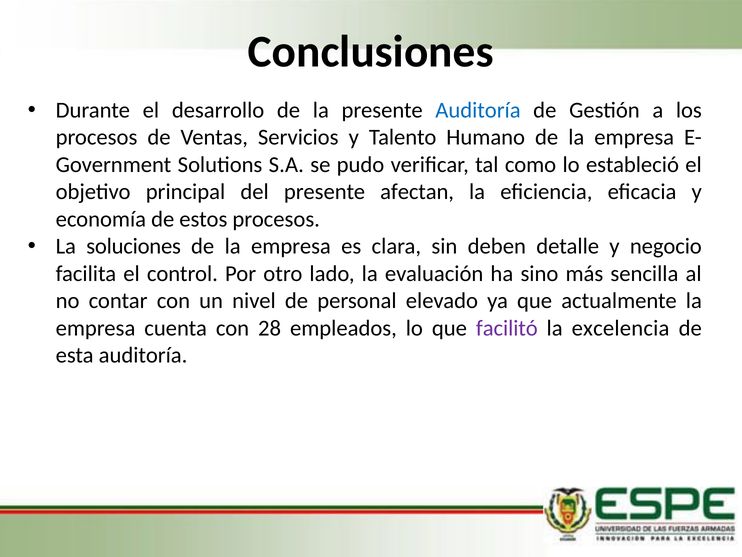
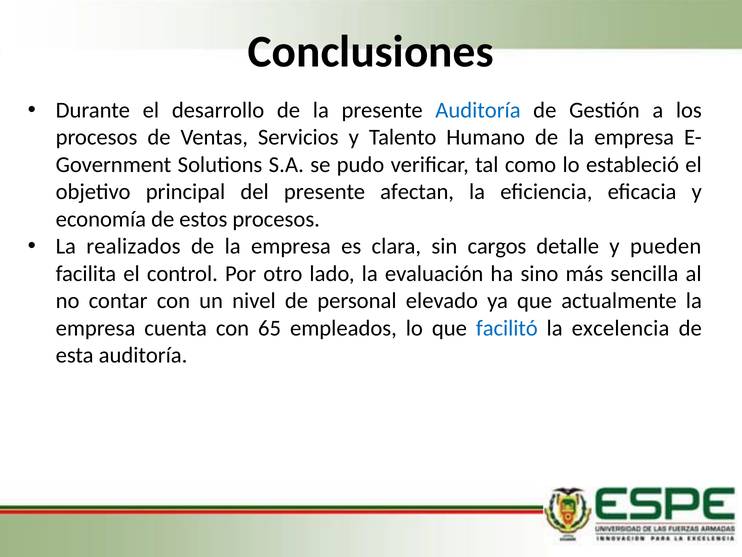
soluciones: soluciones -> realizados (133, 246)
deben: deben -> cargos (497, 246)
negocio: negocio -> pueden (666, 246)
28: 28 -> 65 (270, 328)
facilitó colour: purple -> blue (507, 328)
